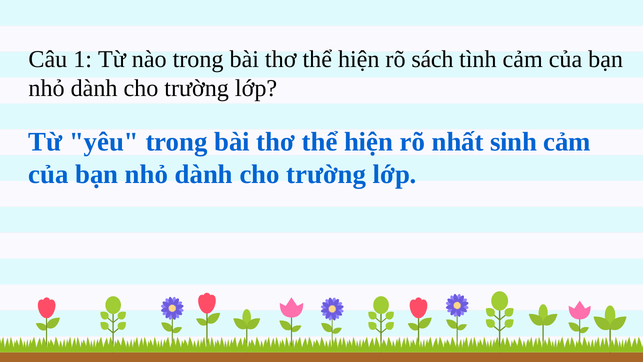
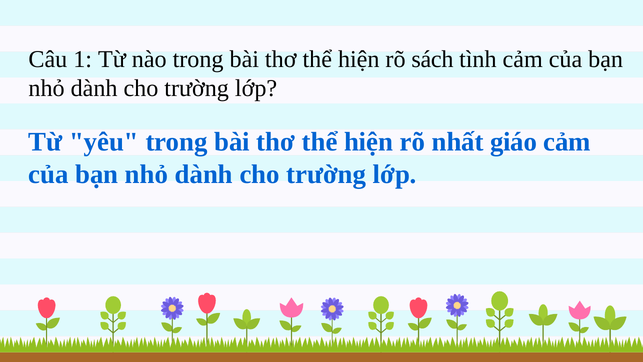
sinh: sinh -> giáo (514, 142)
